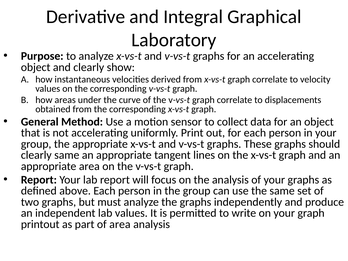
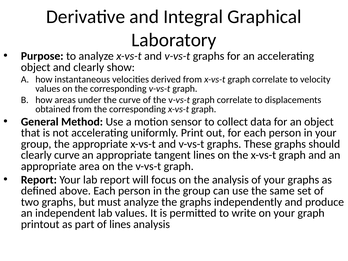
clearly same: same -> curve (67, 155)
of area: area -> lines (120, 224)
